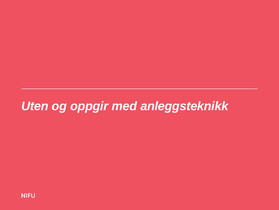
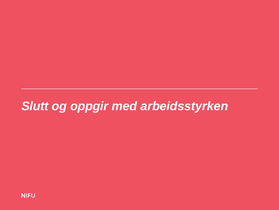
Uten: Uten -> Slutt (35, 106)
anleggsteknikk: anleggsteknikk -> arbeidsstyrken (184, 106)
